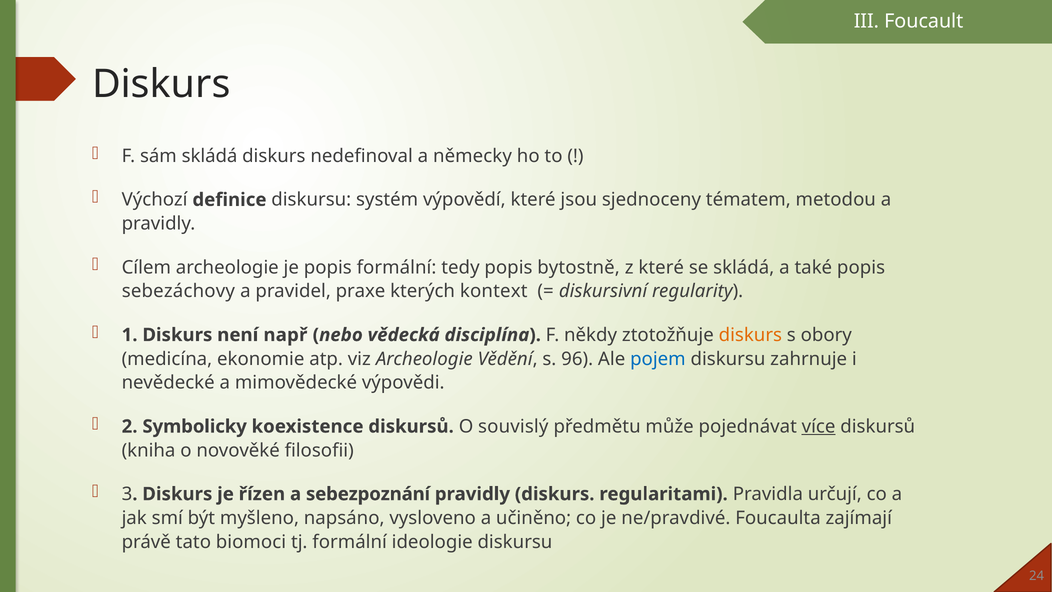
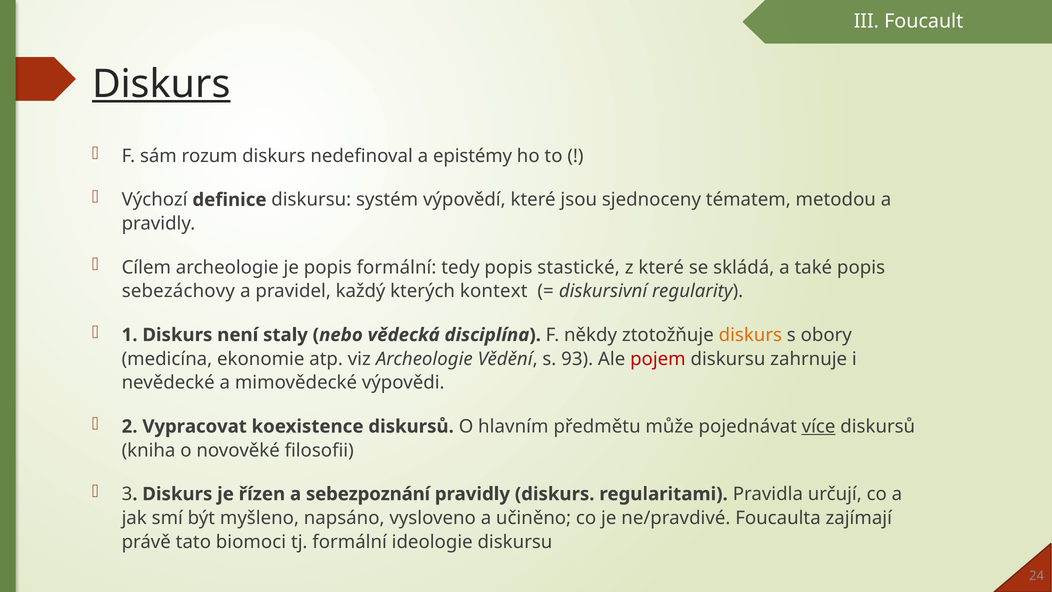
Diskurs underline: none -> present (161, 84)
sám skládá: skládá -> rozum (210, 156)
německy: německy -> epistémy (473, 156)
bytostně: bytostně -> stastické (579, 267)
praxe: praxe -> každý (361, 291)
např: např -> staly (285, 335)
96: 96 -> 93 (577, 359)
pojem colour: blue -> red (658, 359)
Symbolicky: Symbolicky -> Vypracovat (195, 426)
souvislý: souvislý -> hlavním (513, 426)
